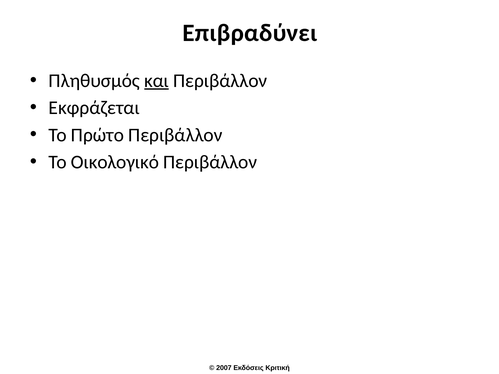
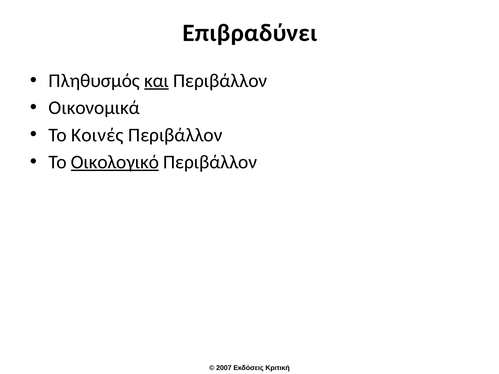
Εκφράζεται: Εκφράζεται -> Οικονομικά (94, 108)
Πρώτο: Πρώτο -> Κοινές (97, 135)
Οικολογικό underline: none -> present (115, 162)
